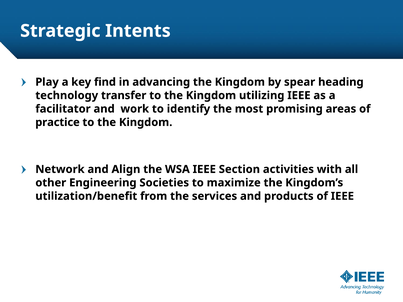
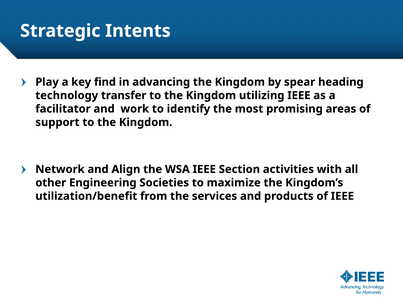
practice: practice -> support (57, 122)
